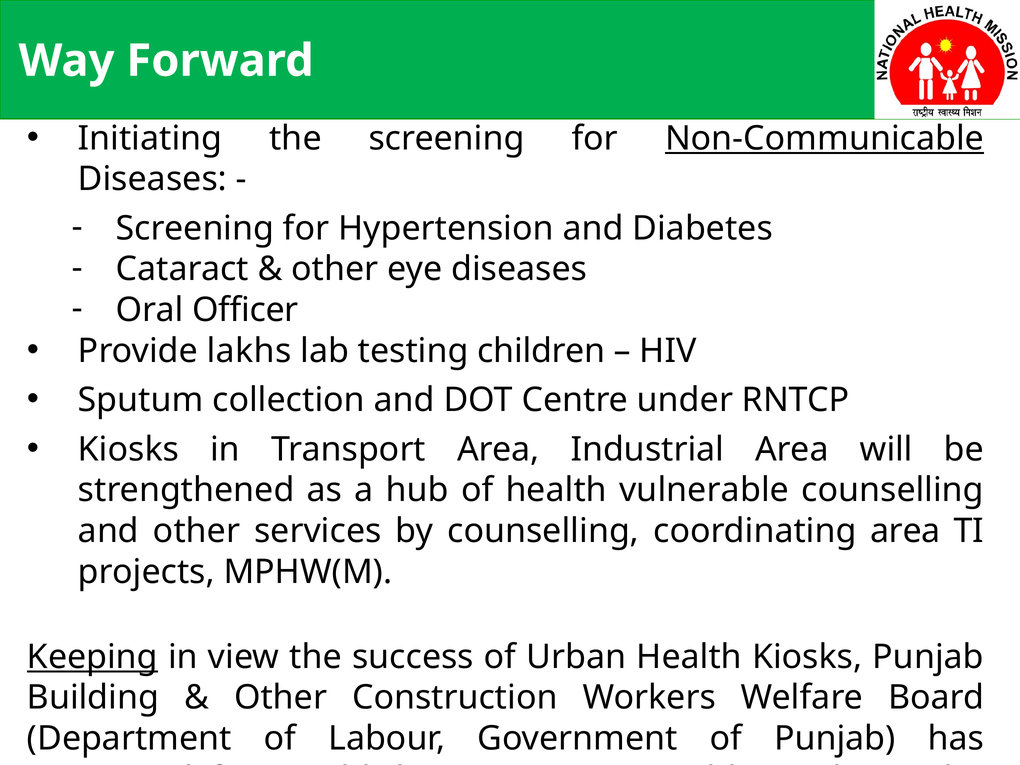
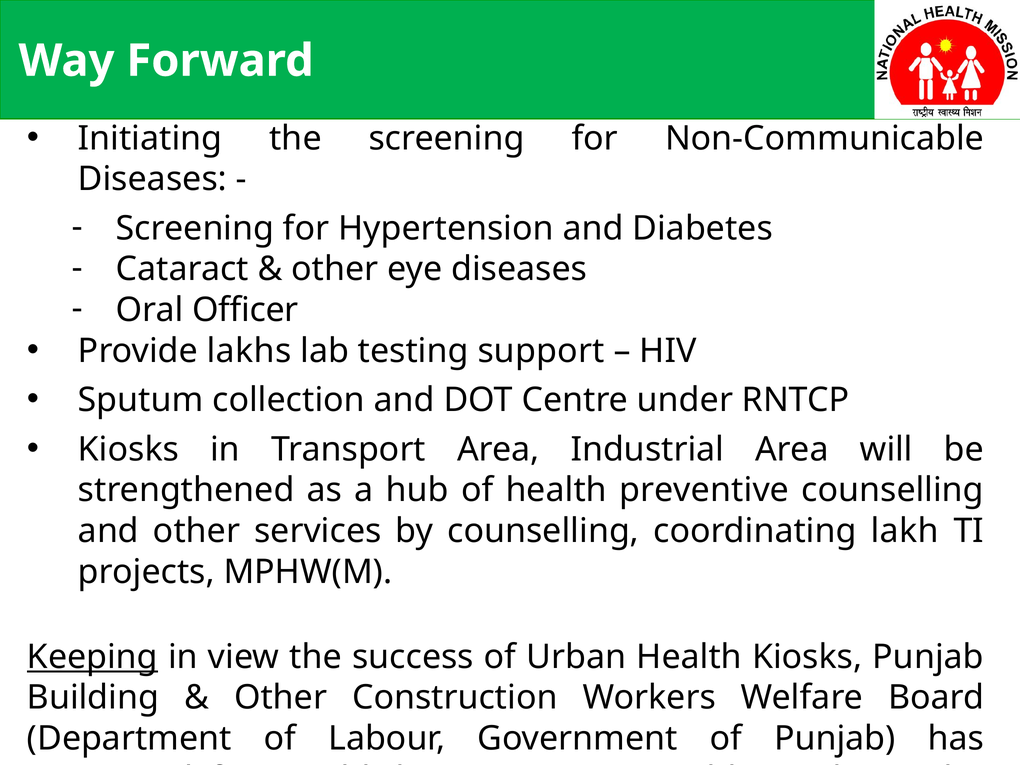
Non-Communicable underline: present -> none (825, 138)
children: children -> support (541, 351)
vulnerable: vulnerable -> preventive (704, 490)
coordinating area: area -> lakh (905, 531)
